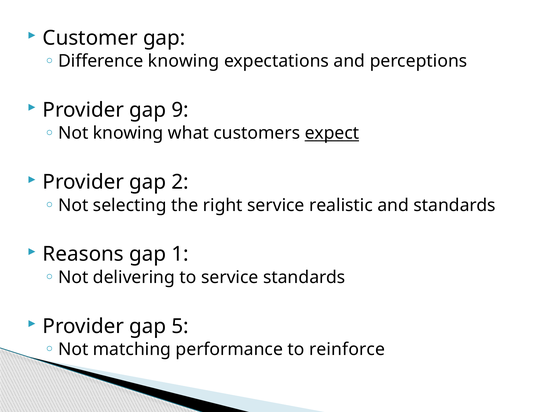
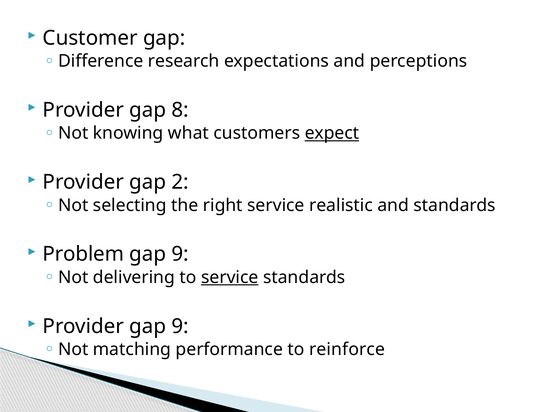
Difference knowing: knowing -> research (184, 61)
9: 9 -> 8 (180, 110)
Reasons: Reasons -> Problem (83, 255)
1: 1 -> 9 (180, 255)
service underline: none -> present (230, 278)
Provider gap 5: 5 -> 9 (180, 327)
